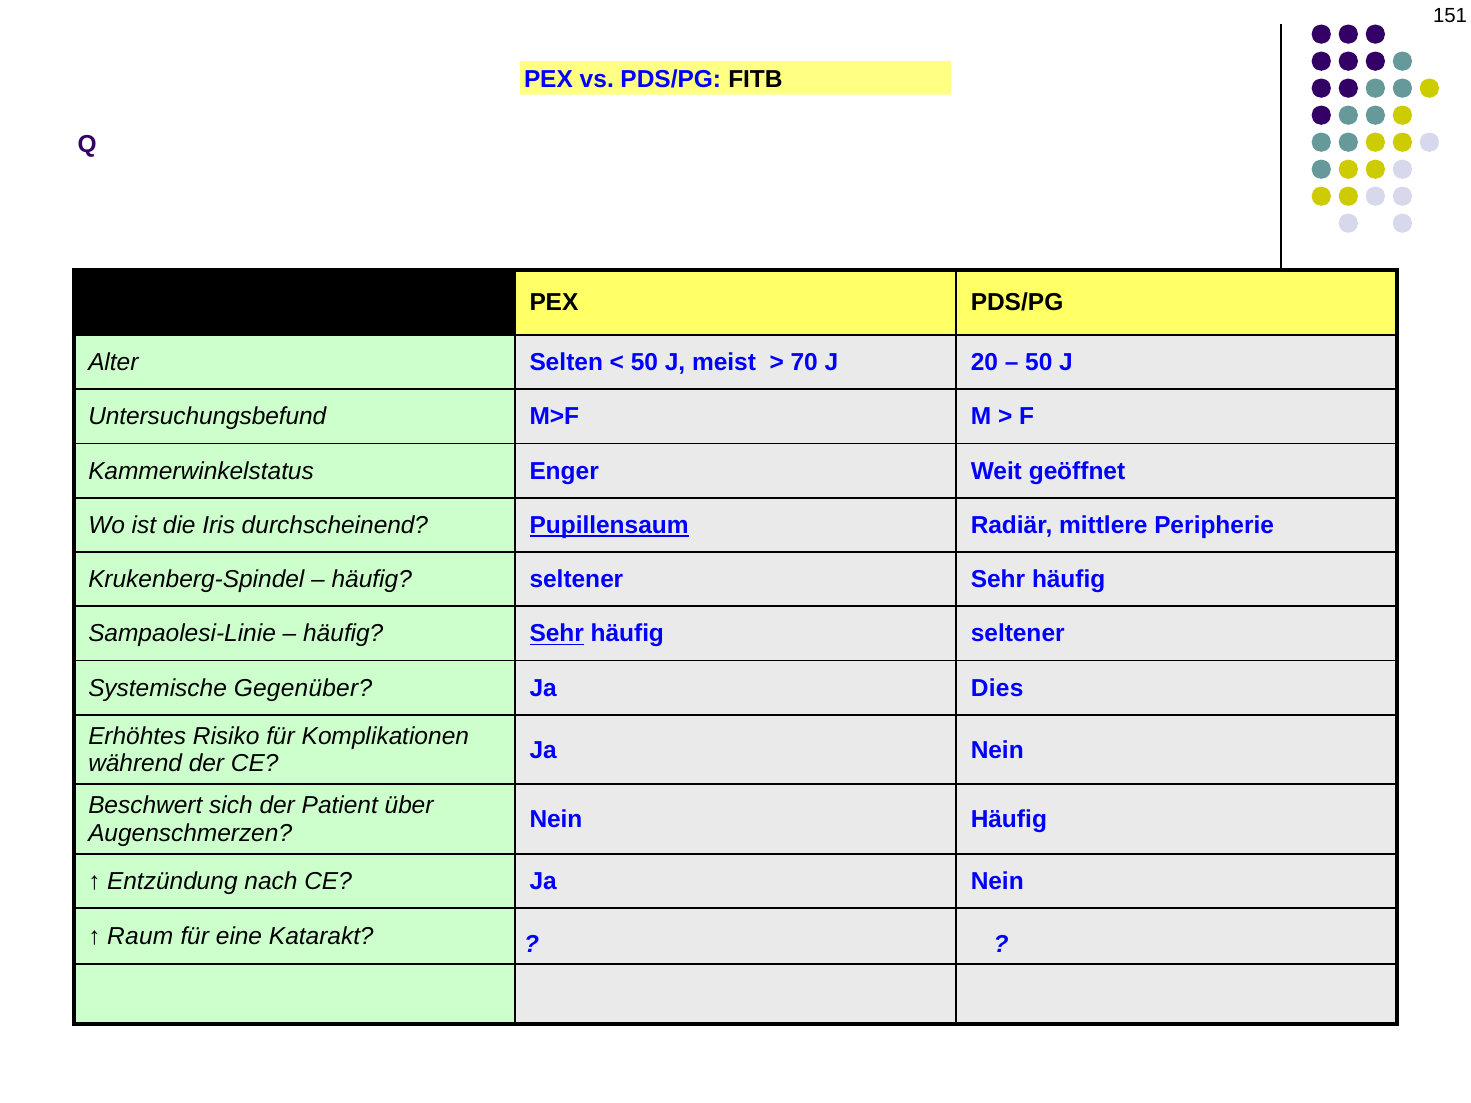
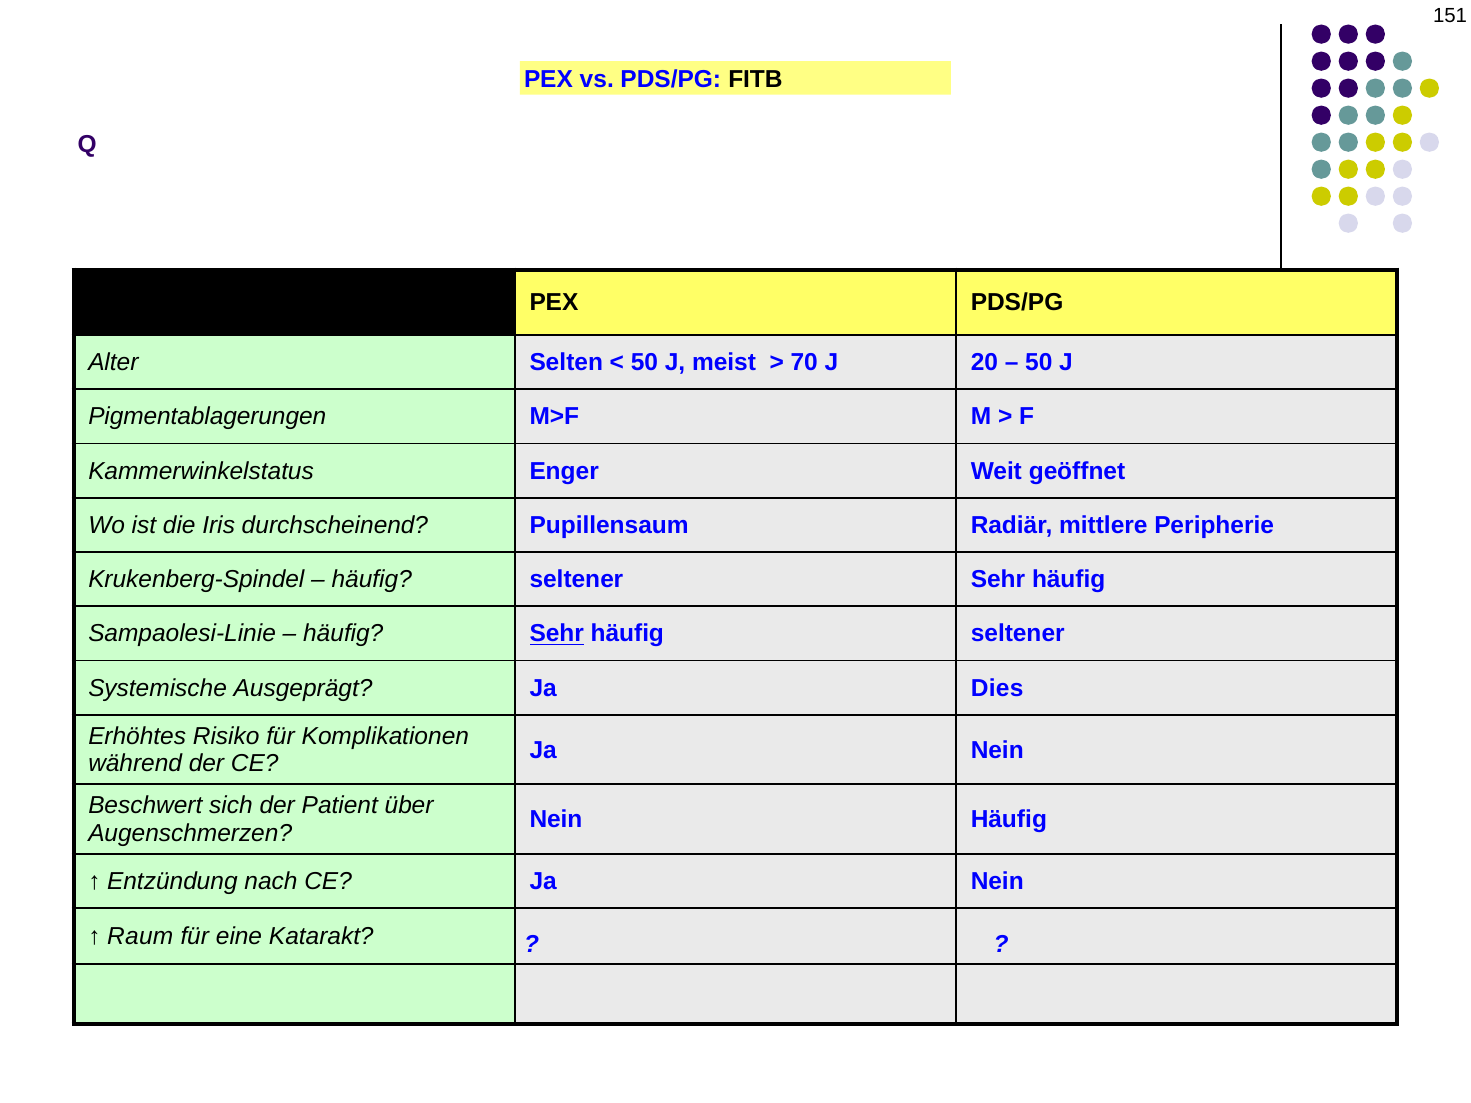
Untersuchungsbefund: Untersuchungsbefund -> Pigmentablagerungen (207, 417)
Pupillensaum underline: present -> none (609, 526)
Gegenüber: Gegenüber -> Ausgeprägt (303, 688)
